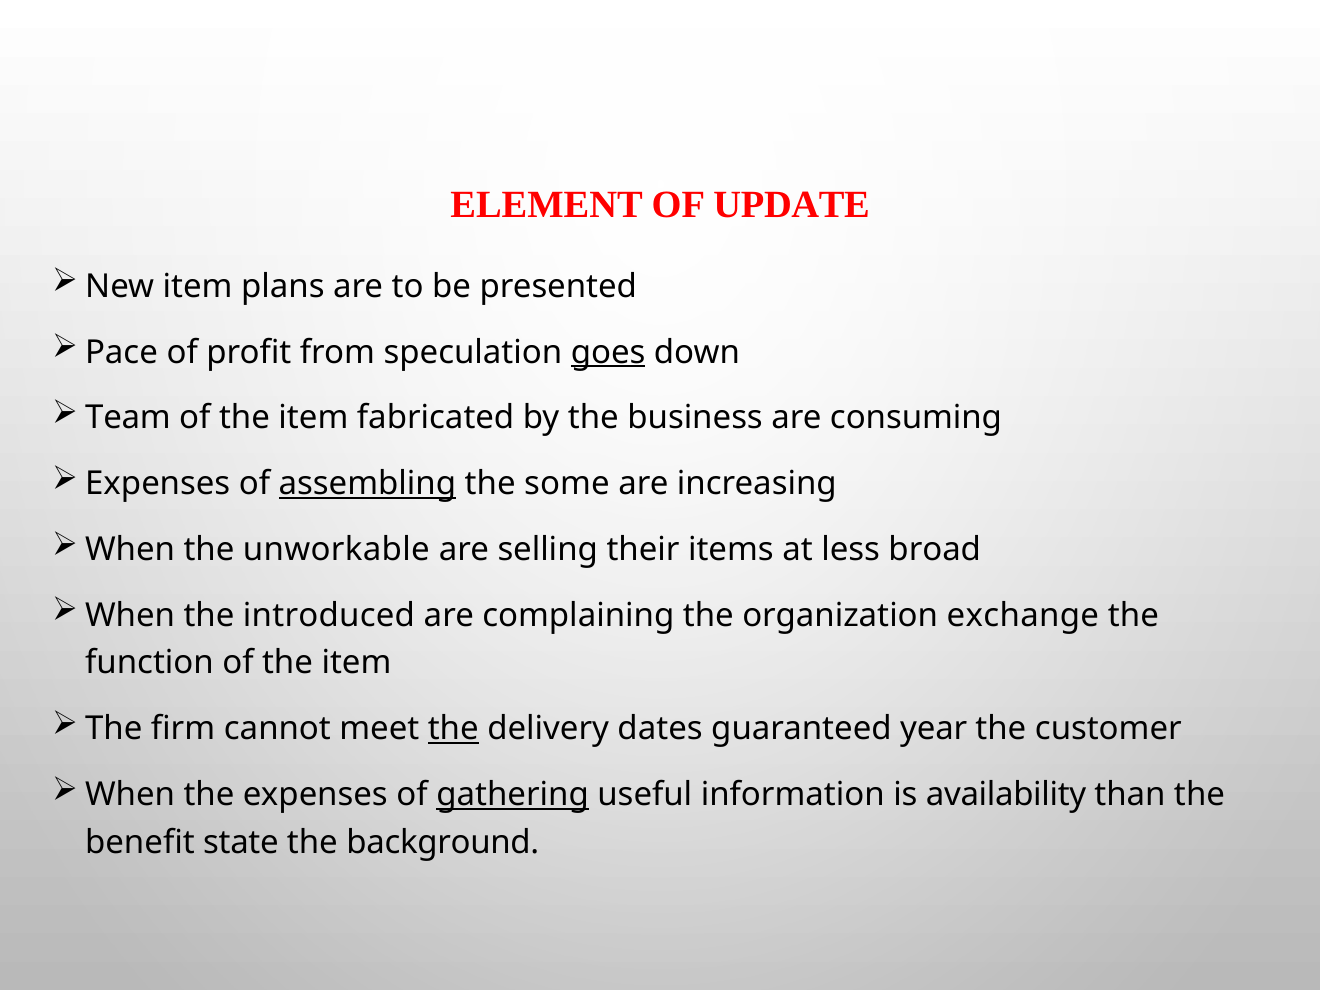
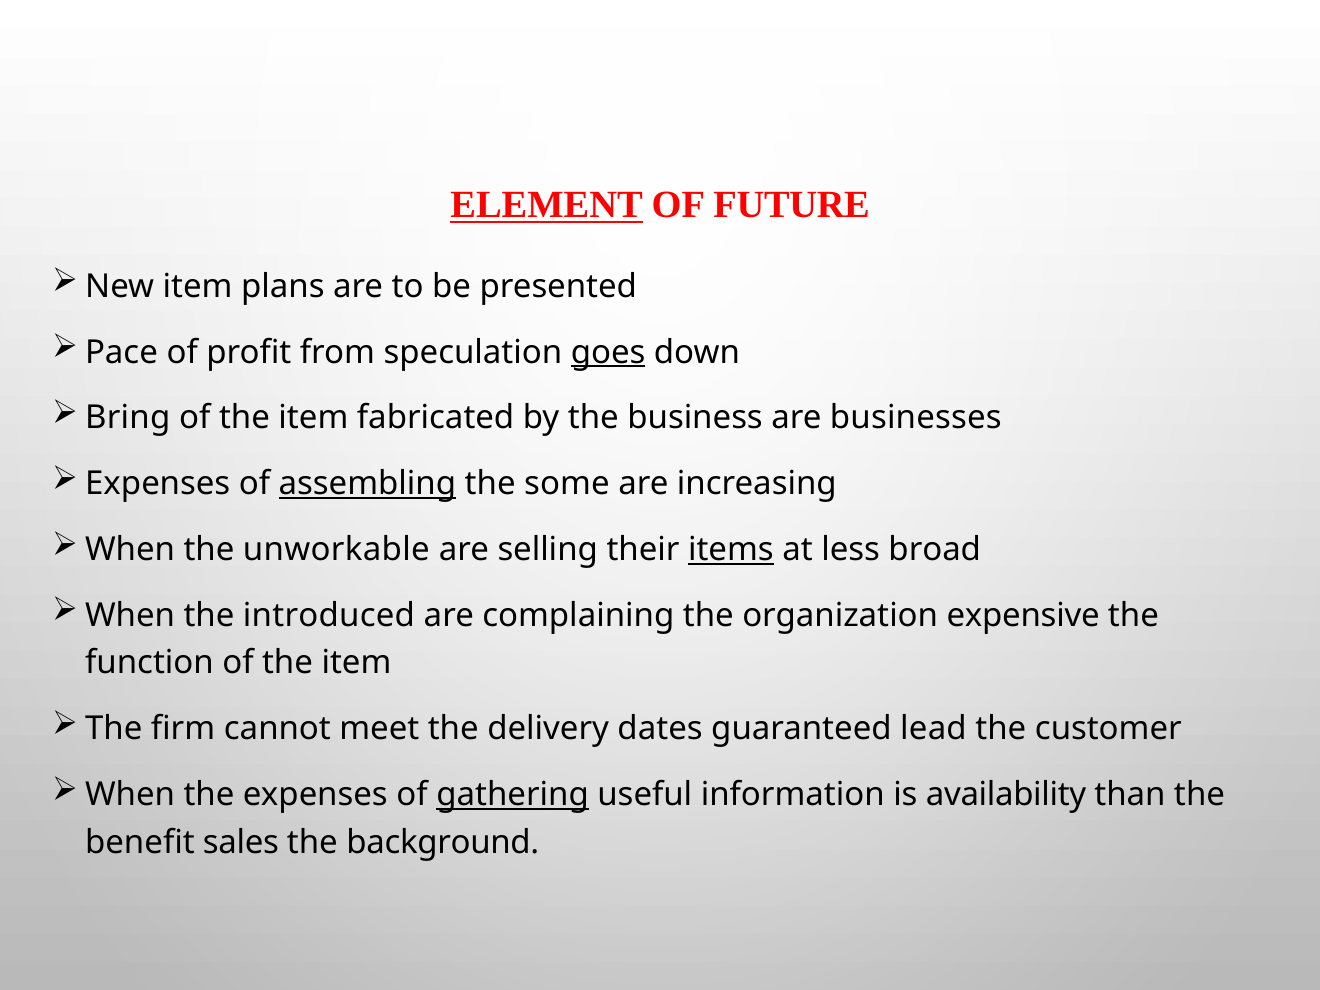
ELEMENT underline: none -> present (547, 205)
UPDATE: UPDATE -> FUTURE (792, 205)
Team: Team -> Bring (128, 418)
consuming: consuming -> businesses (916, 418)
items underline: none -> present (731, 550)
exchange: exchange -> expensive (1023, 615)
the underline: present -> none (453, 729)
year: year -> lead (934, 729)
state: state -> sales (241, 842)
